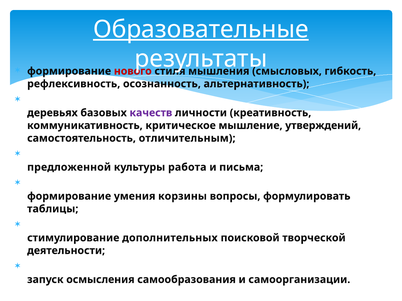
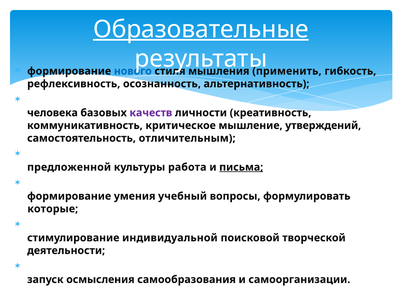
нового colour: red -> blue (133, 71)
смысловых: смысловых -> применить (287, 71)
деревьях: деревьях -> человека (52, 113)
письма underline: none -> present (241, 167)
корзины: корзины -> учебный (183, 196)
таблицы: таблицы -> которые (53, 209)
дополнительных: дополнительных -> индивидуальной (170, 238)
